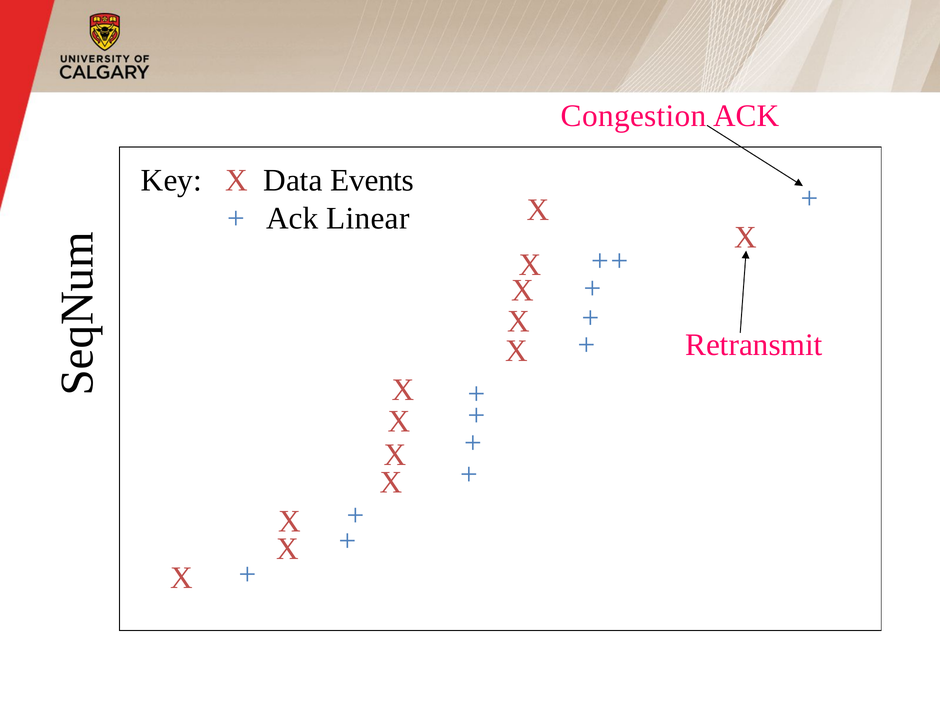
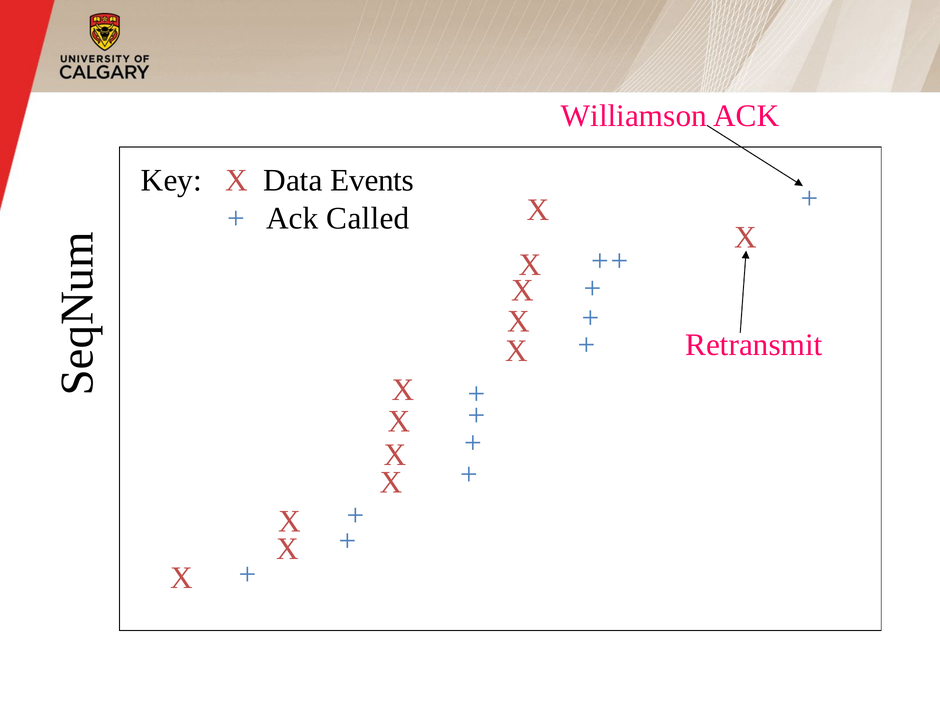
Congestion: Congestion -> Williamson (634, 116)
Linear: Linear -> Called (368, 218)
